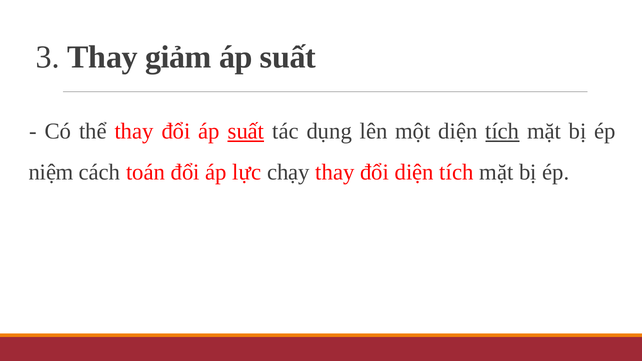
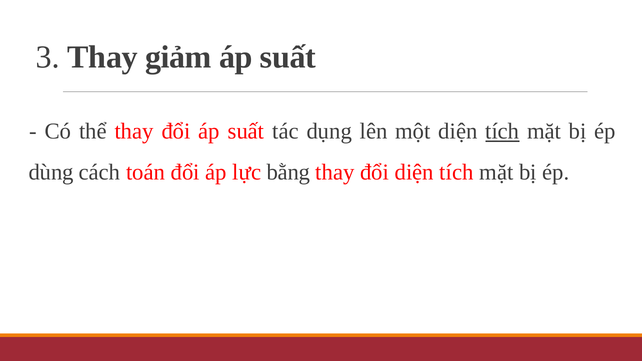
suất underline: present -> none (246, 132)
niệm: niệm -> dùng (51, 172)
chạy: chạy -> bằng (289, 172)
